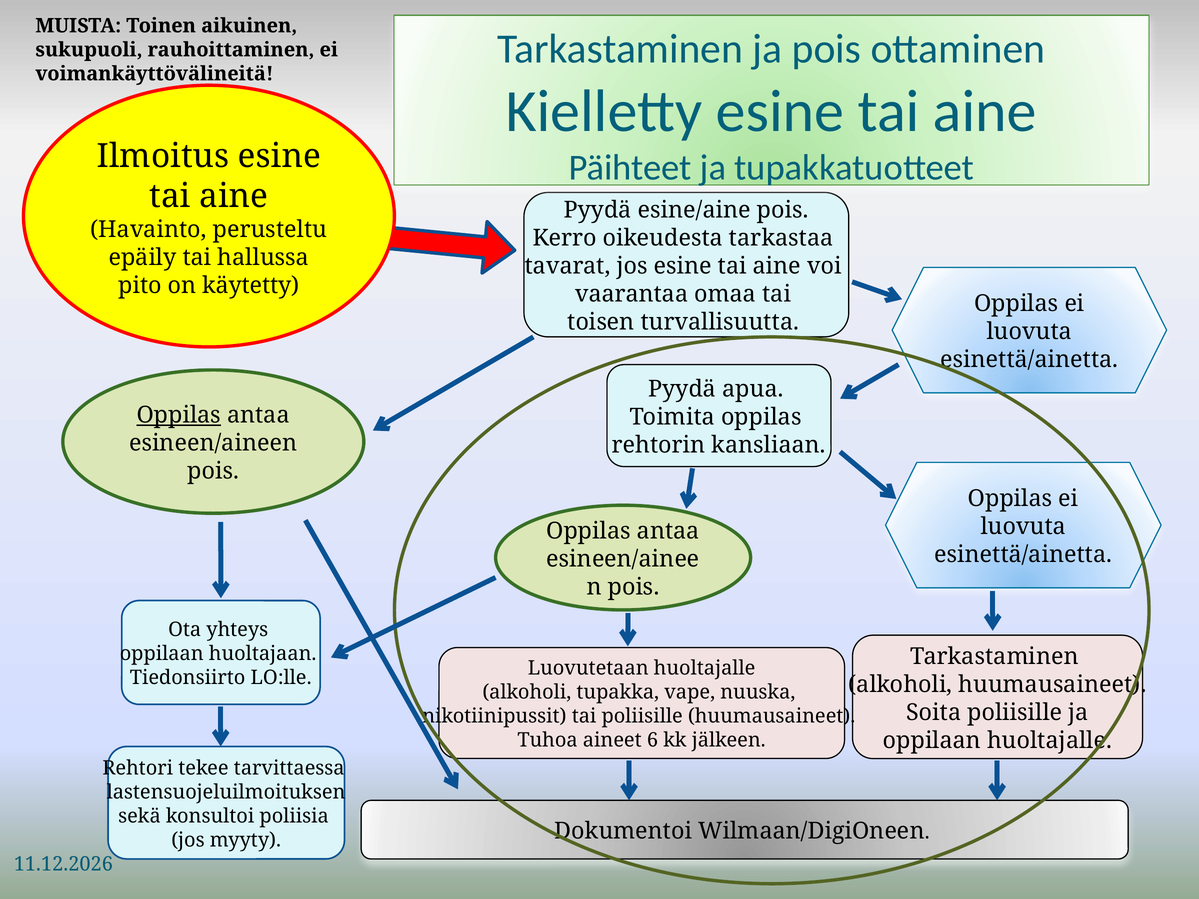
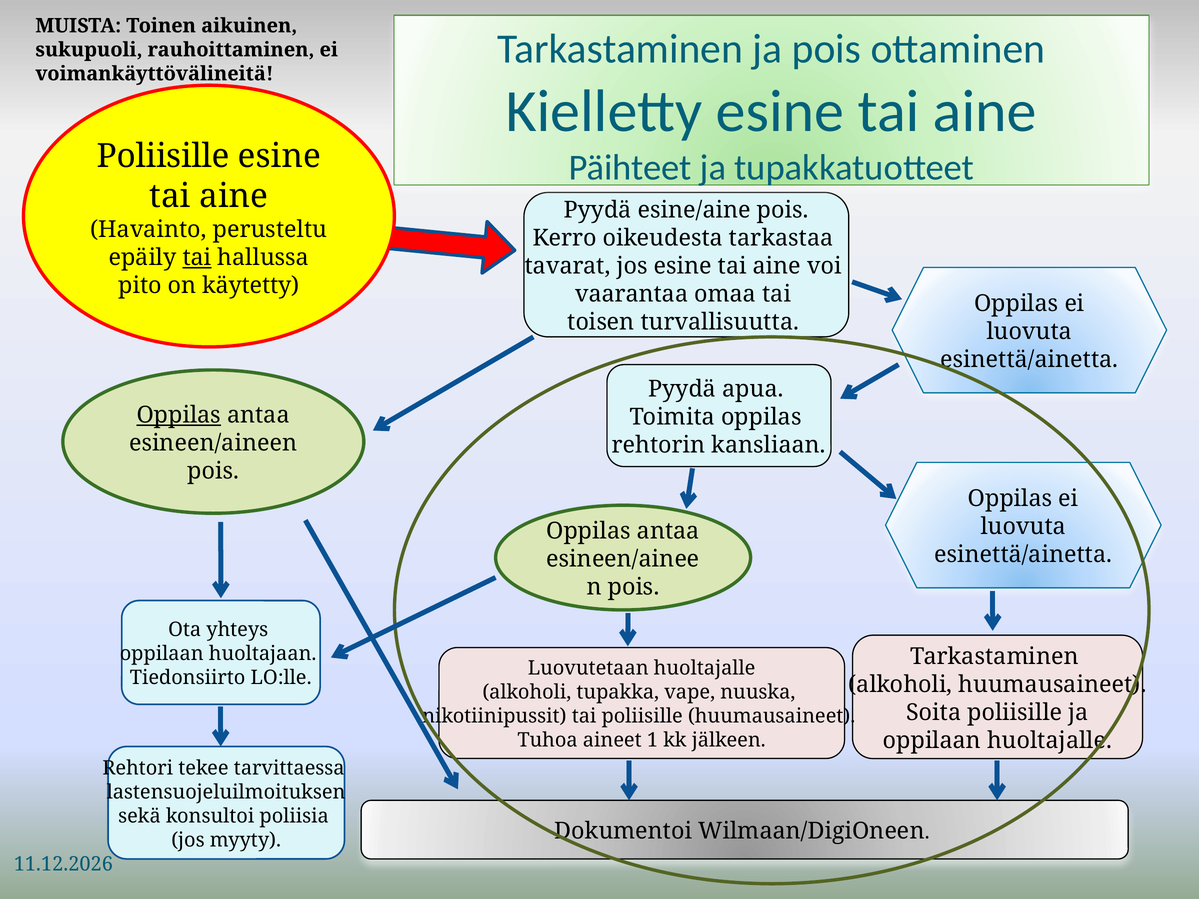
Ilmoitus: Ilmoitus -> Poliisille (163, 156)
tai underline: none -> present (197, 258)
6: 6 -> 1 (652, 741)
